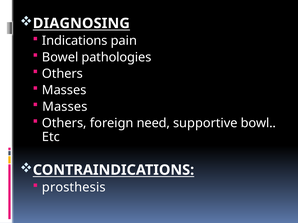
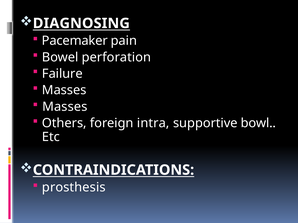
Indications: Indications -> Pacemaker (75, 41)
pathologies: pathologies -> perforation (116, 57)
Others: Others -> Failure (62, 74)
need: need -> intra (153, 123)
